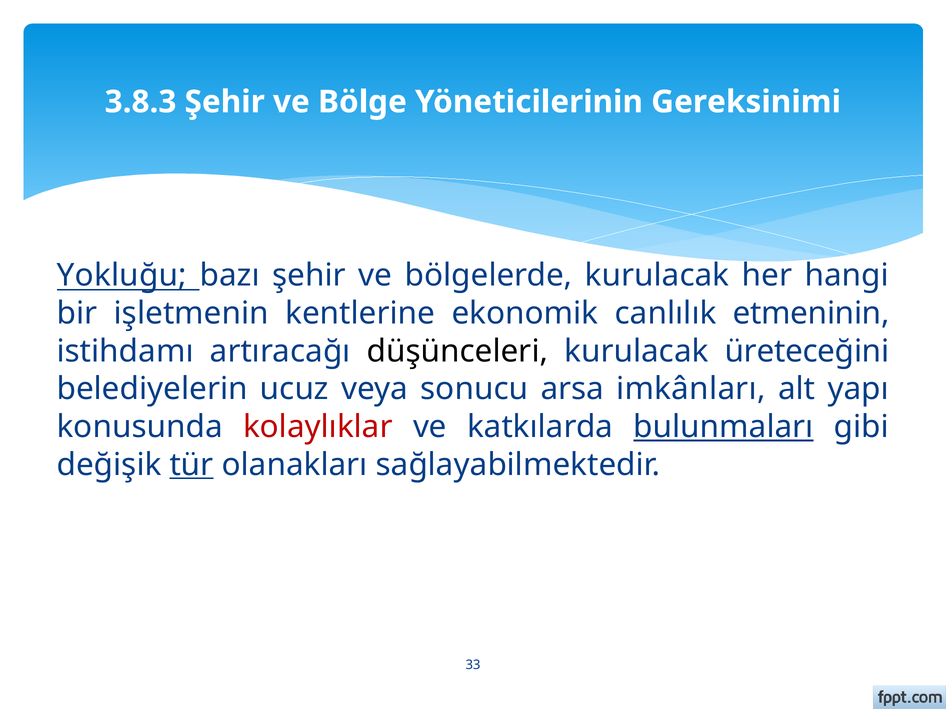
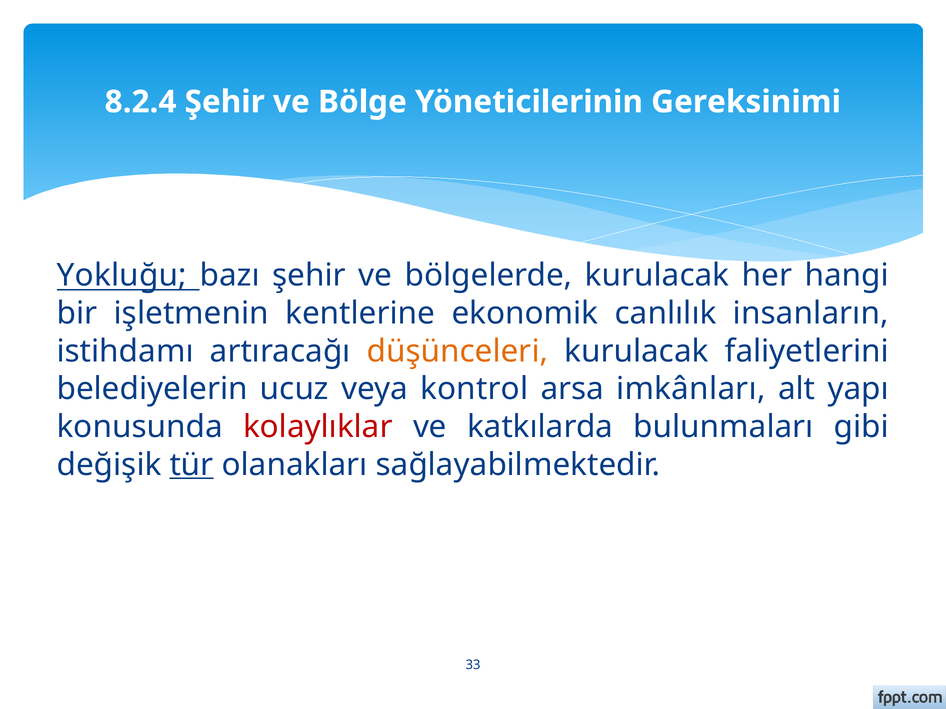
3.8.3: 3.8.3 -> 8.2.4 (141, 102)
etmeninin: etmeninin -> insanların (811, 314)
düşünceleri colour: black -> orange (457, 351)
üreteceğini: üreteceğini -> faliyetlerini (807, 351)
sonucu: sonucu -> kontrol (474, 389)
bulunmaları underline: present -> none (723, 427)
